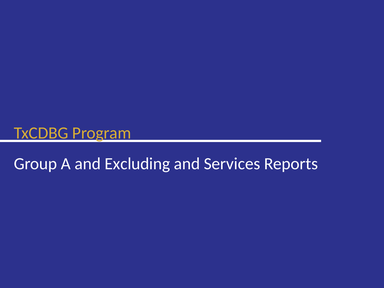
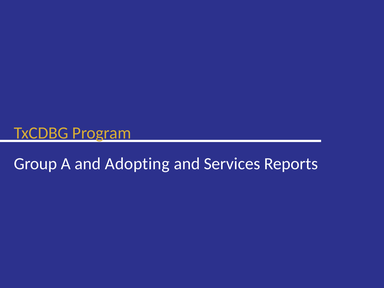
Excluding: Excluding -> Adopting (137, 164)
